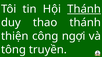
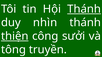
thao: thao -> nhìn (45, 23)
thiện underline: none -> present (15, 36)
ngợi: ngợi -> sưởi (74, 36)
